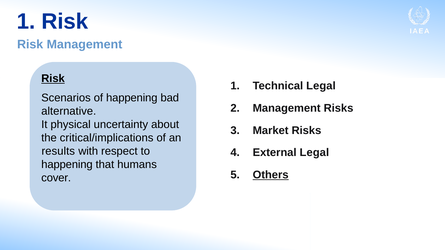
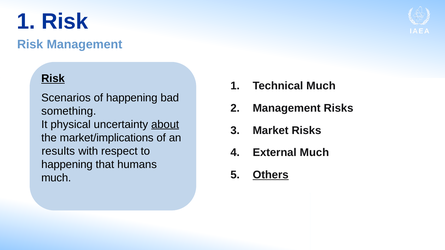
Technical Legal: Legal -> Much (321, 86)
alternative: alternative -> something (69, 111)
about underline: none -> present (165, 125)
critical/implications: critical/implications -> market/implications (107, 138)
External Legal: Legal -> Much (314, 153)
cover: cover -> much (56, 178)
